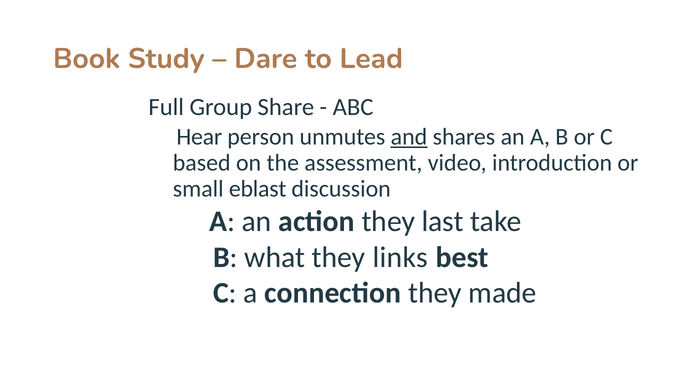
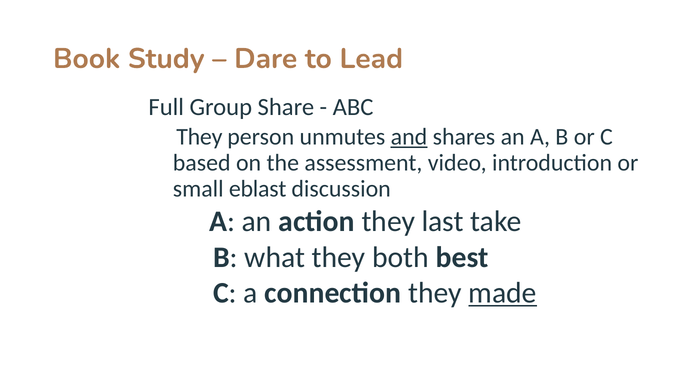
Hear: Hear -> They (199, 137)
links: links -> both (400, 257)
made underline: none -> present (503, 293)
